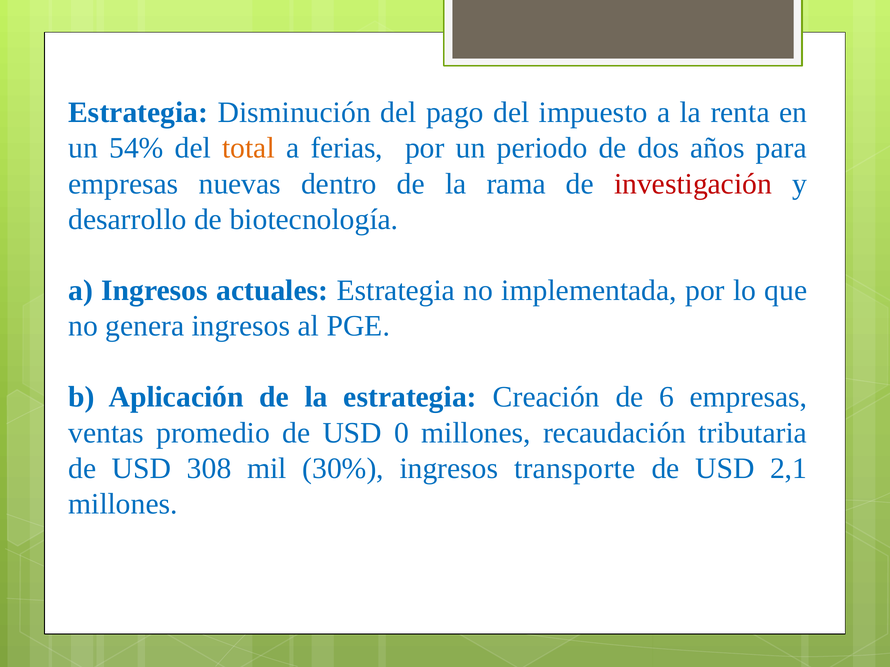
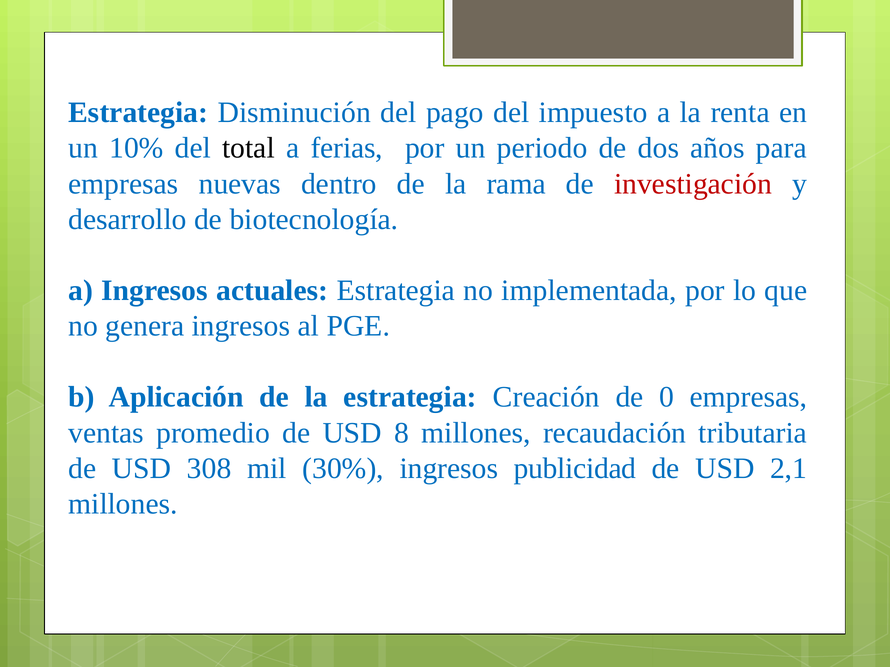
54%: 54% -> 10% (136, 148)
total colour: orange -> black (249, 148)
6: 6 -> 0 (667, 397)
0: 0 -> 8 (402, 433)
transporte: transporte -> publicidad (575, 469)
